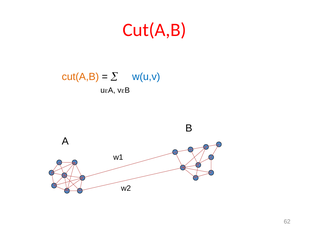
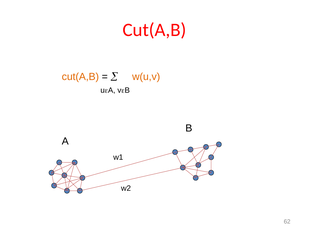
w(u,v colour: blue -> orange (146, 77)
